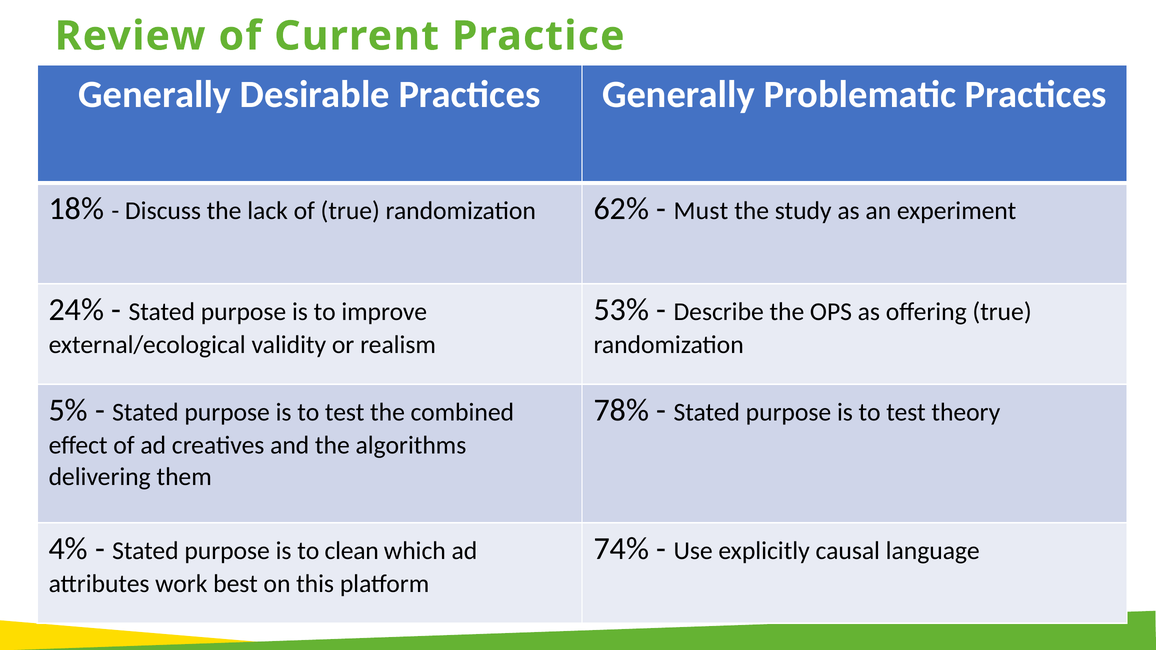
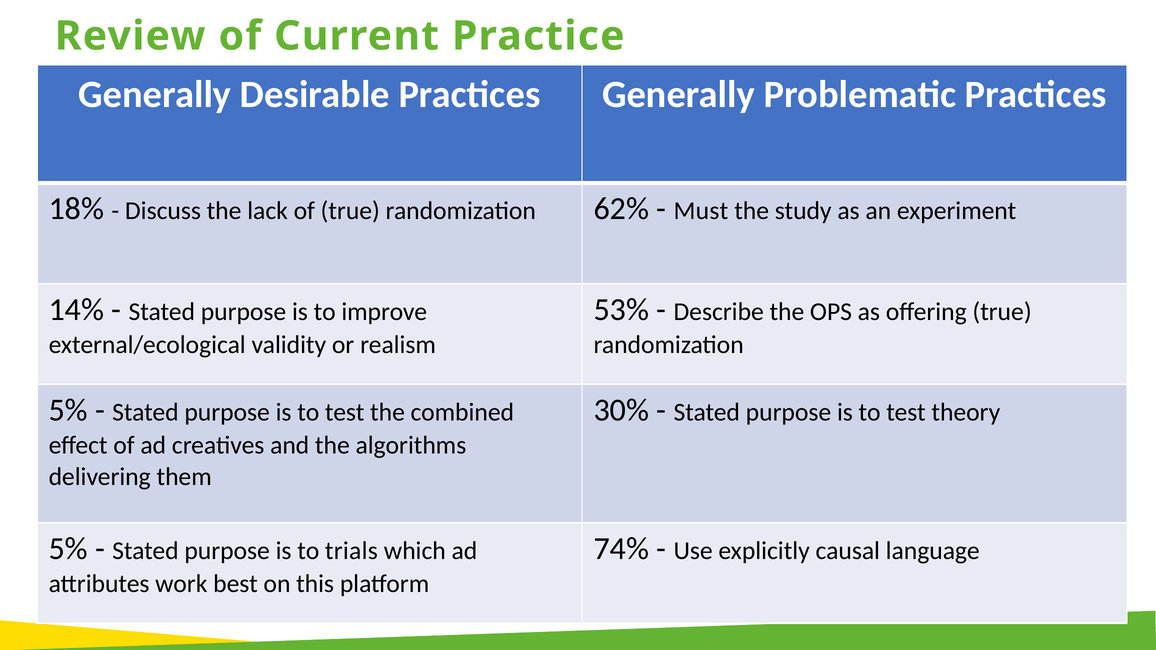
24%: 24% -> 14% (76, 310)
78%: 78% -> 30% (621, 410)
4%: 4% -> 5% (68, 549)
clean: clean -> trials (351, 551)
